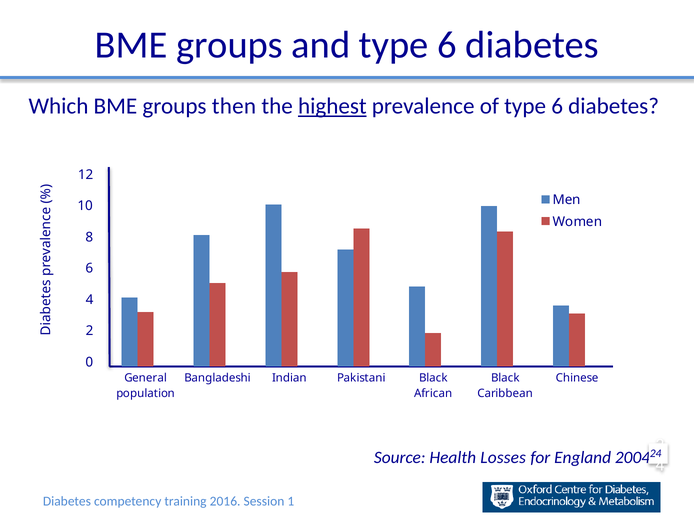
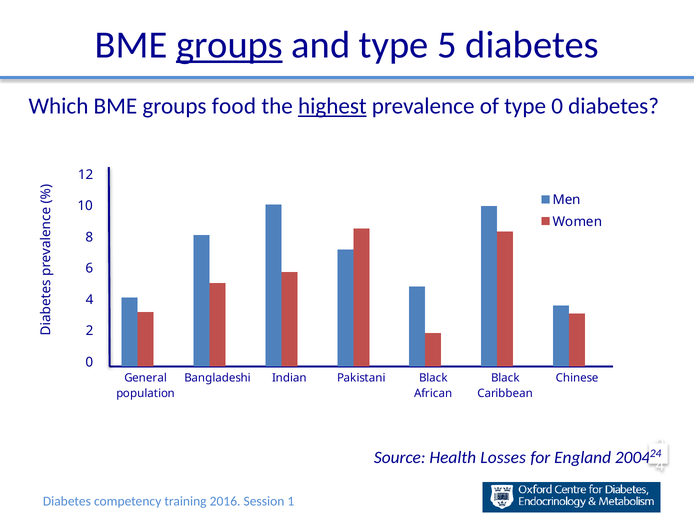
groups underline: none -> present (229, 45)
and type 6: 6 -> 5 (447, 45)
then: then -> food (234, 106)
of type 6: 6 -> 0 (557, 106)
